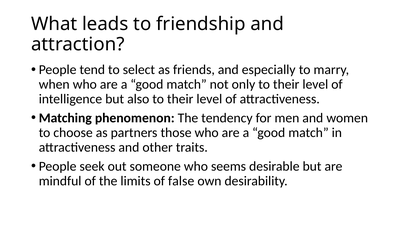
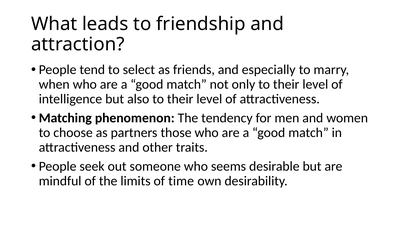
false: false -> time (181, 181)
